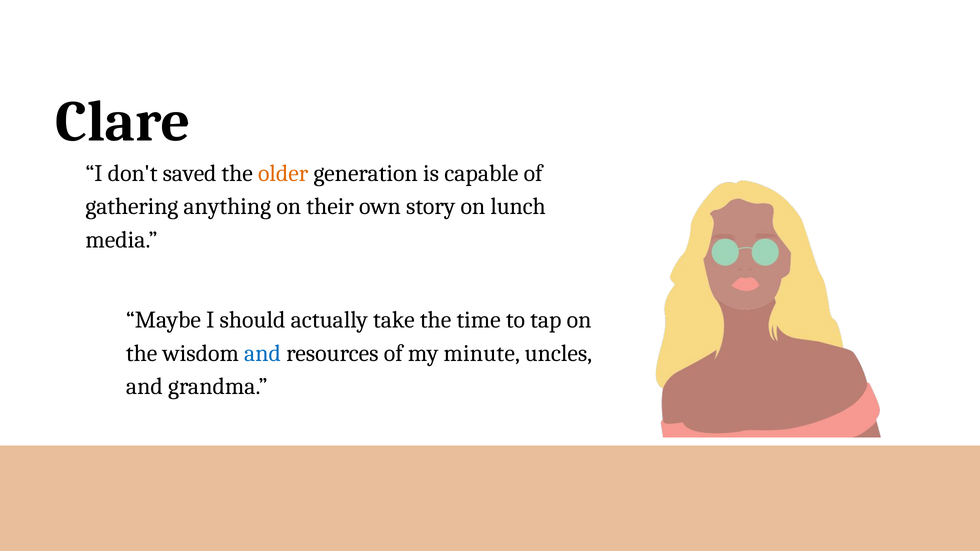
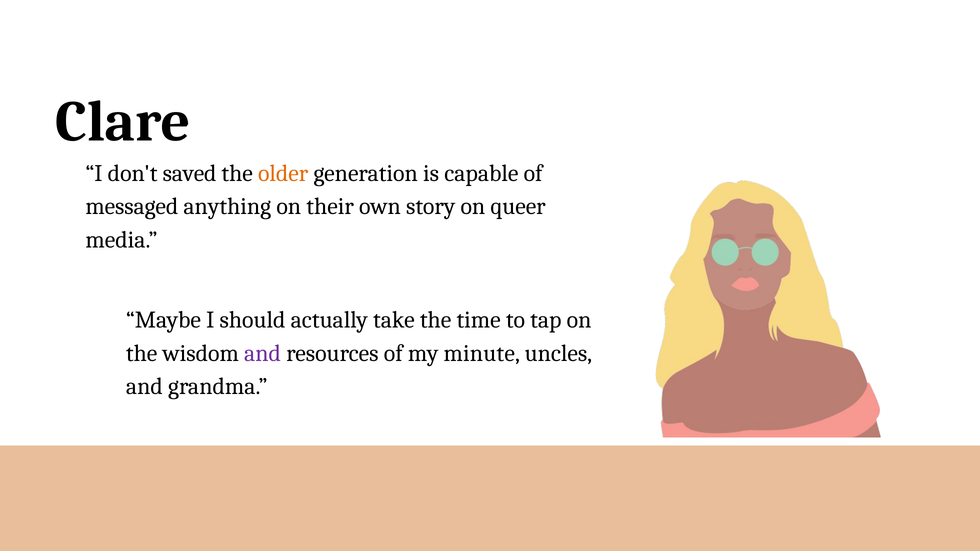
gathering: gathering -> messaged (132, 207)
lunch: lunch -> queer (518, 207)
and colour: blue -> purple (263, 353)
